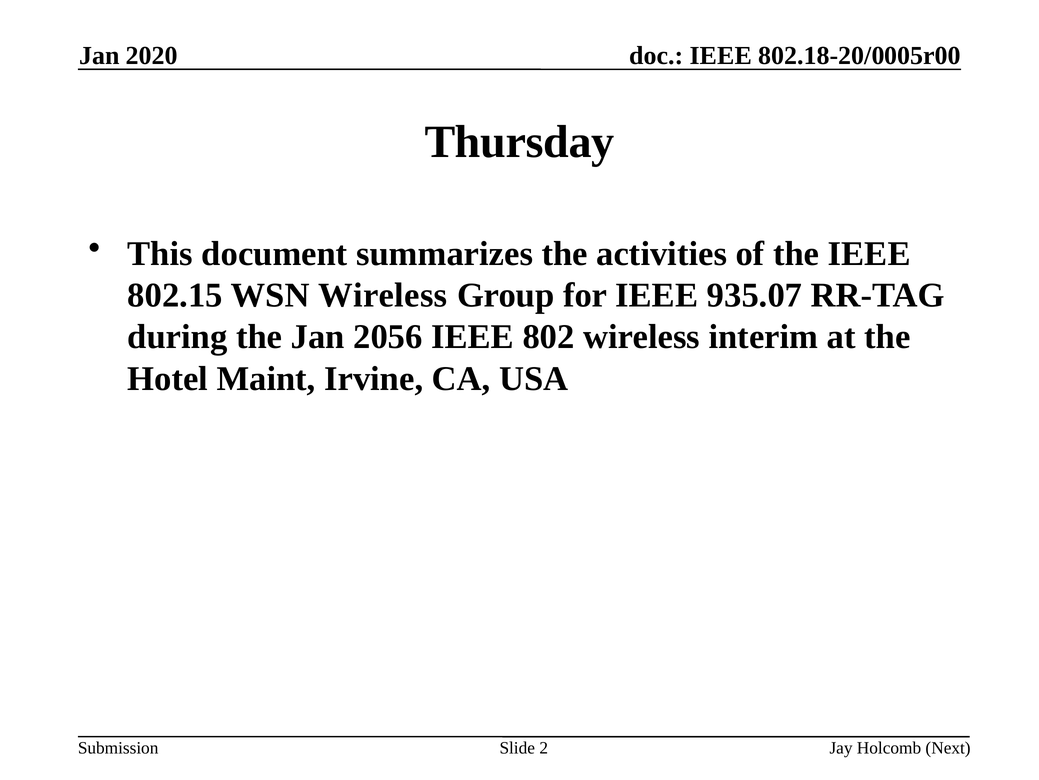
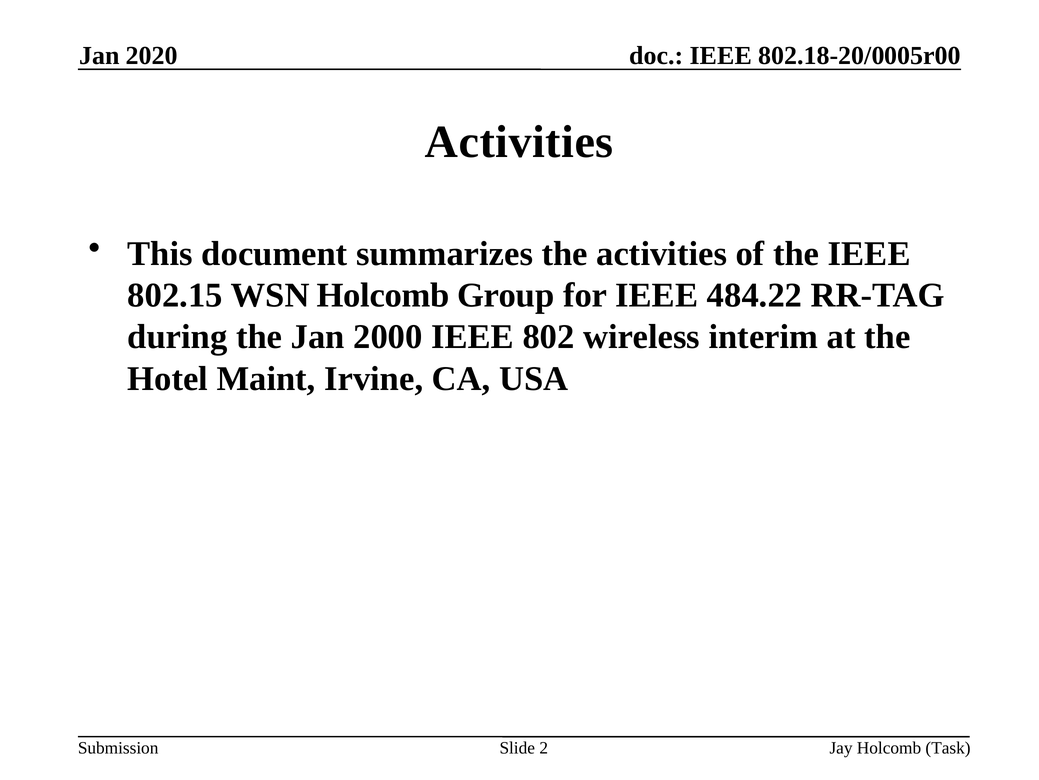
Thursday: Thursday -> Activities (519, 142)
WSN Wireless: Wireless -> Holcomb (383, 295)
935.07: 935.07 -> 484.22 (755, 295)
2056: 2056 -> 2000 (388, 337)
Next: Next -> Task (948, 747)
